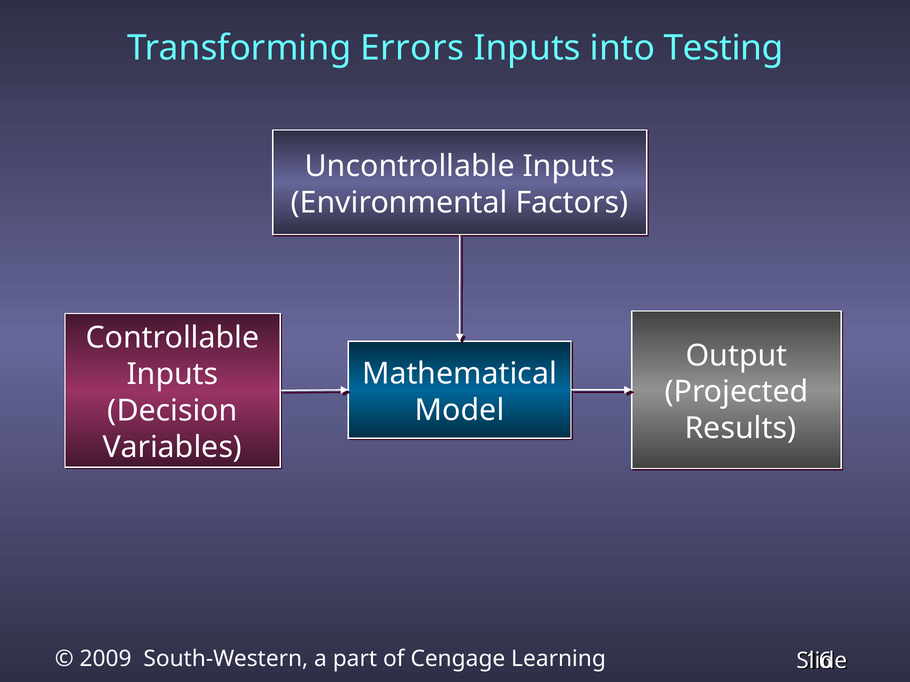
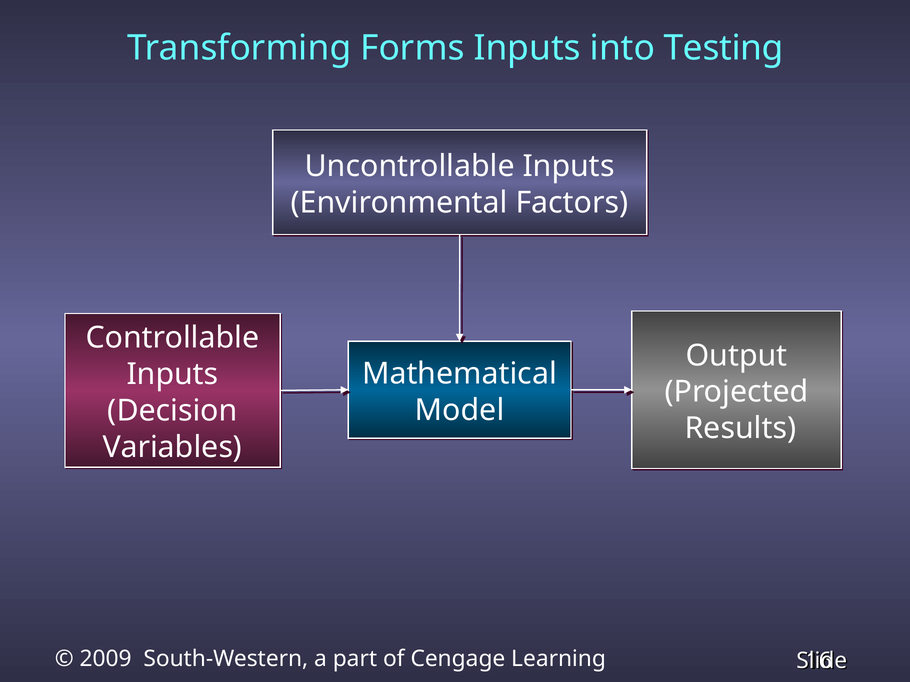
Errors: Errors -> Forms (412, 48)
